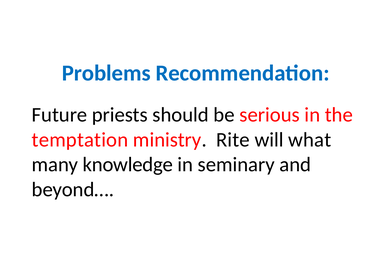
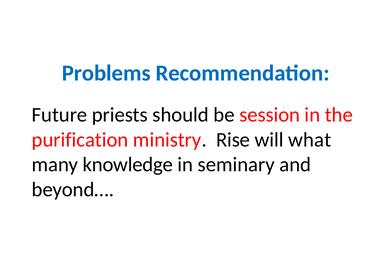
serious: serious -> session (270, 115)
temptation: temptation -> purification (80, 140)
Rite: Rite -> Rise (233, 140)
